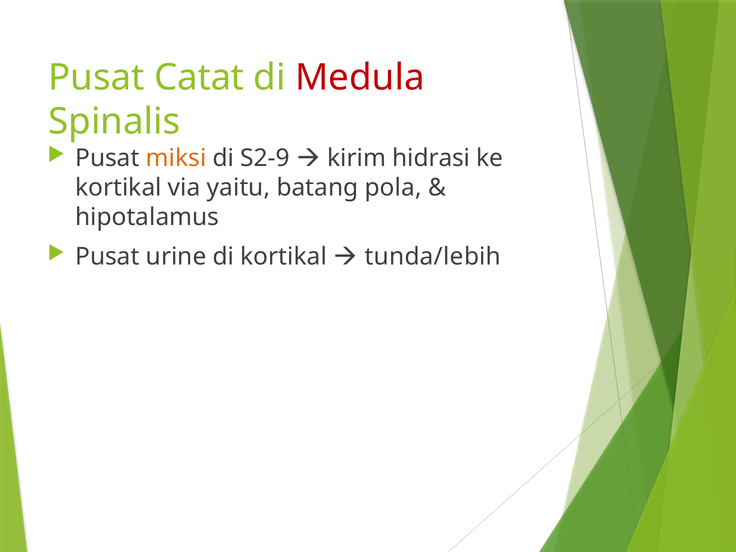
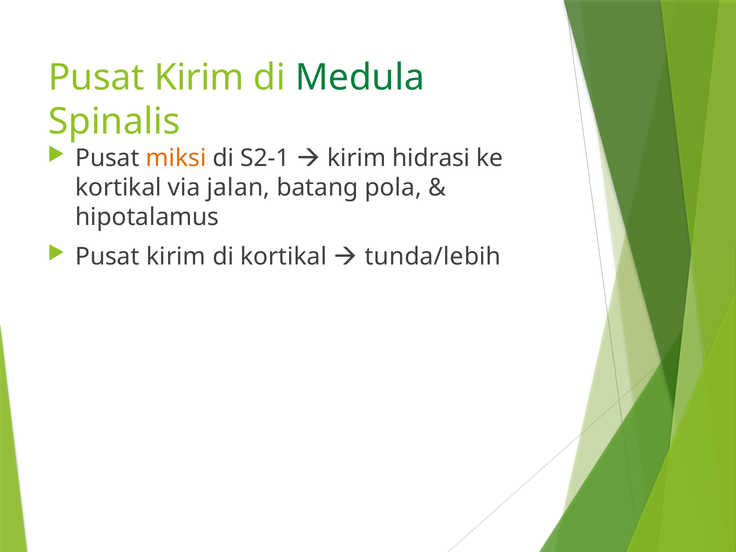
Catat: Catat -> Kirim (199, 77)
Medula colour: red -> green (360, 77)
S2-9: S2-9 -> S2-1 (265, 158)
yaitu: yaitu -> jalan (238, 188)
urine: urine -> kirim (176, 257)
